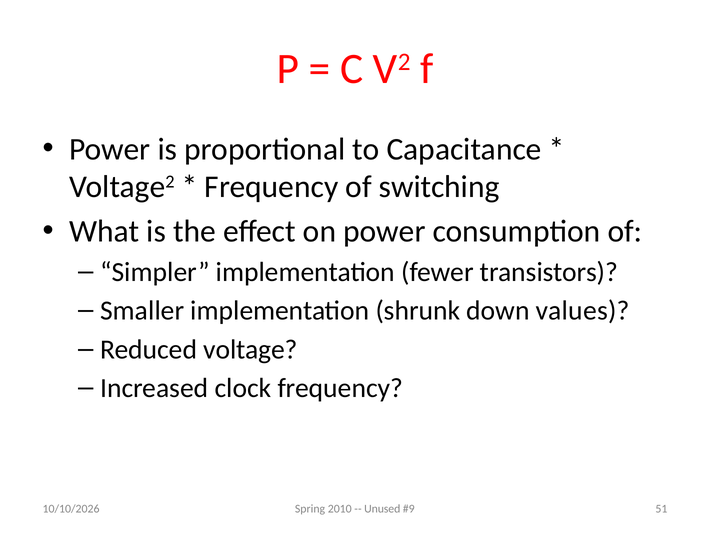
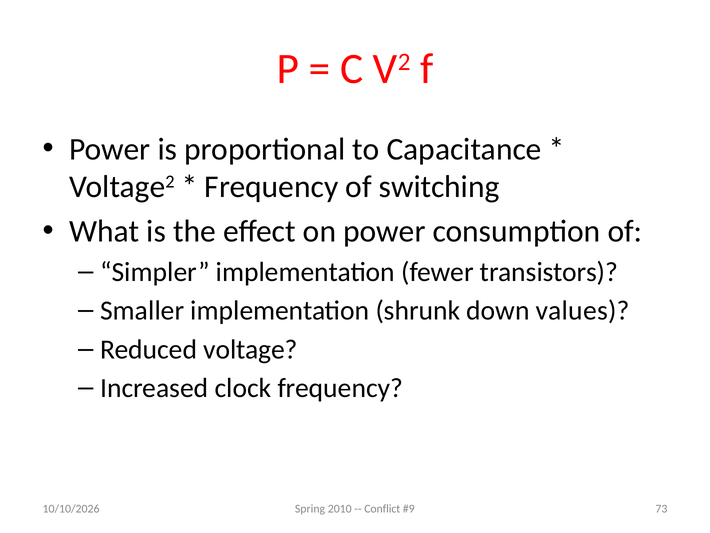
Unused: Unused -> Conflict (382, 508)
51: 51 -> 73 (661, 508)
